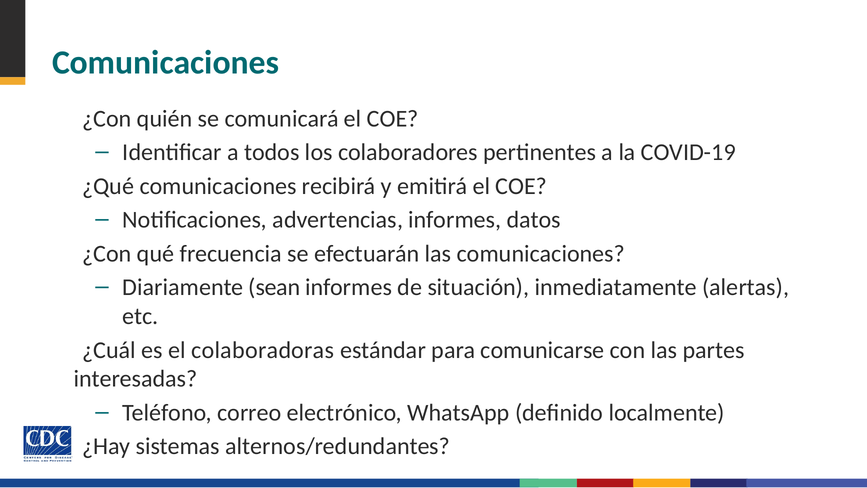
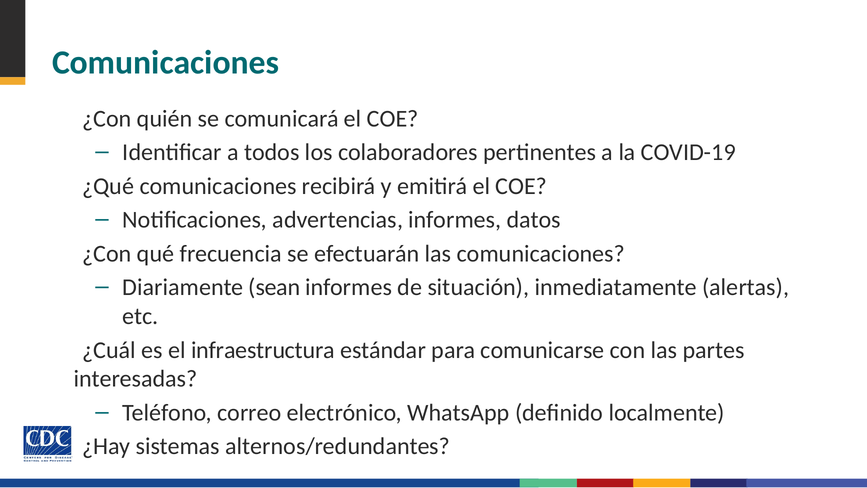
colaboradoras: colaboradoras -> infraestructura (263, 350)
